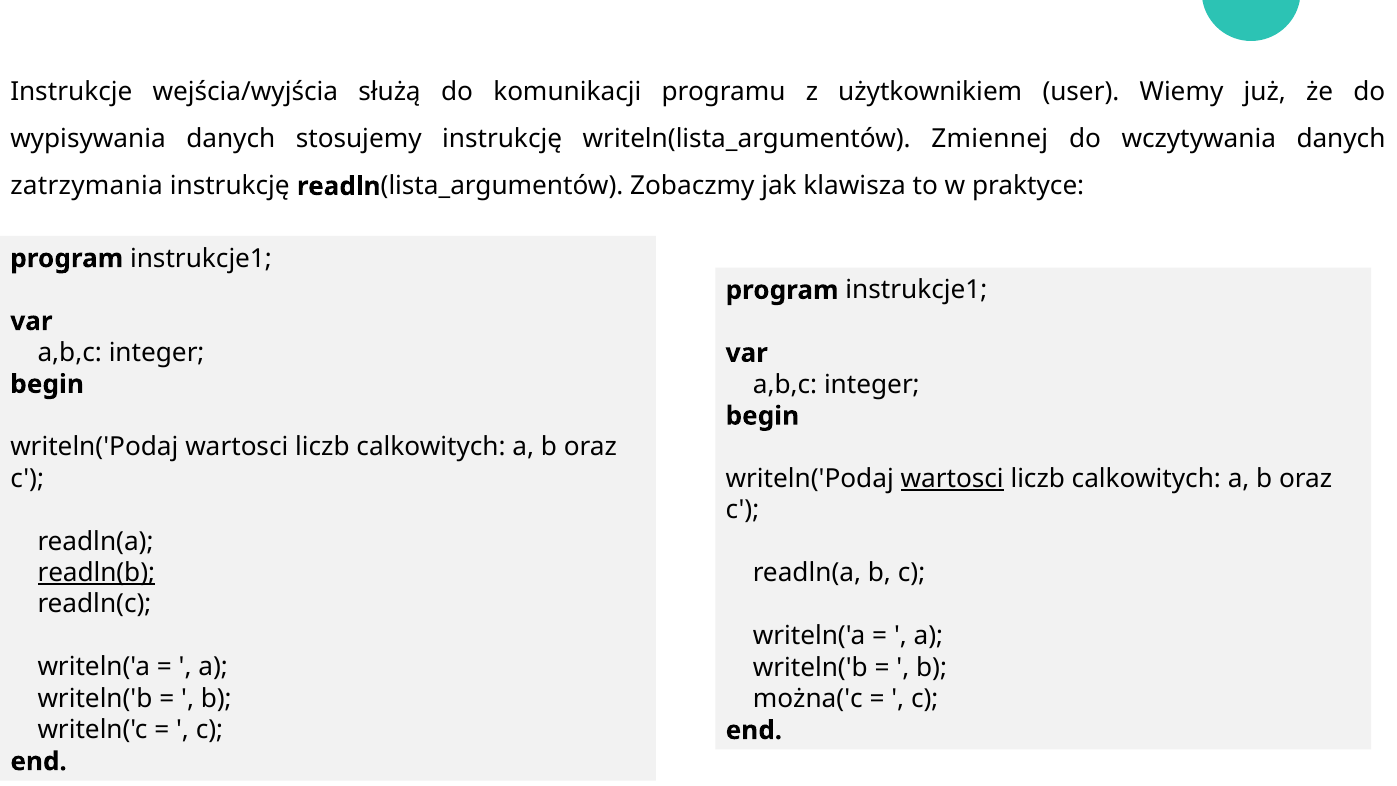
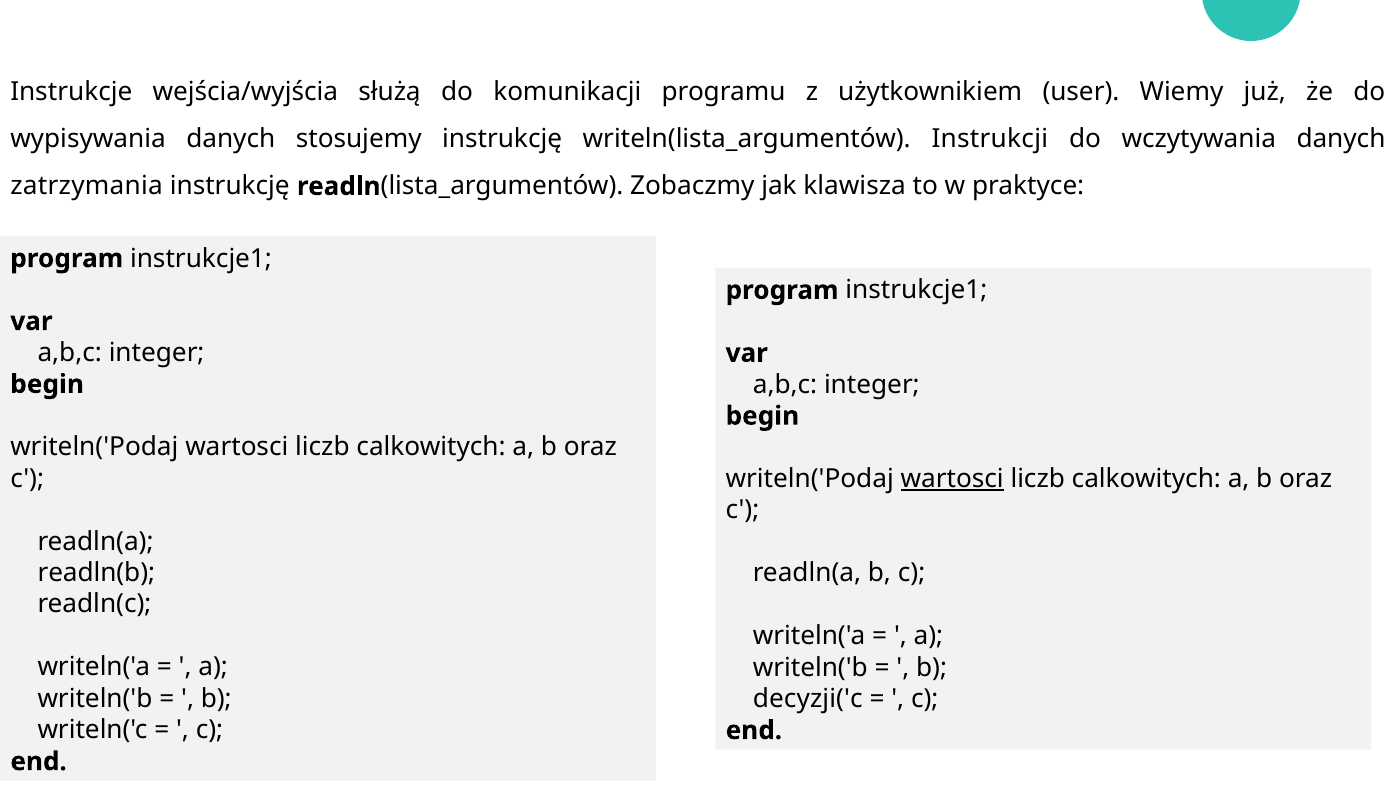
Zmiennej: Zmiennej -> Instrukcji (990, 139)
readln(b underline: present -> none (96, 573)
można('c: można('c -> decyzji('c (808, 699)
